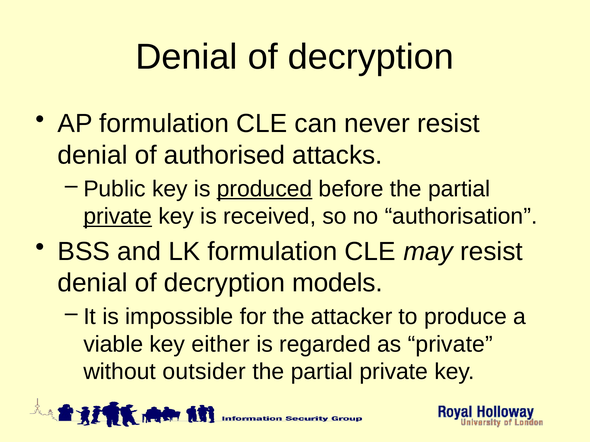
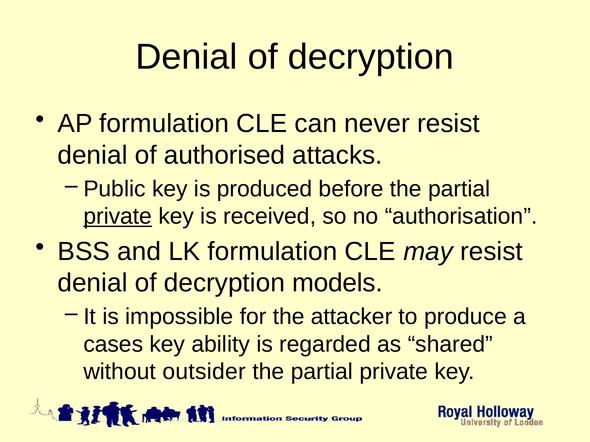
produced underline: present -> none (265, 189)
viable: viable -> cases (113, 345)
either: either -> ability (221, 345)
as private: private -> shared (450, 345)
